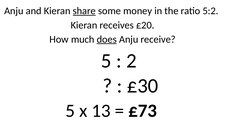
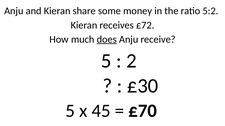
share underline: present -> none (84, 11)
£20: £20 -> £72 (145, 25)
13: 13 -> 45 (101, 111)
£73: £73 -> £70 (143, 111)
